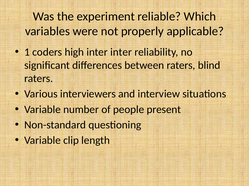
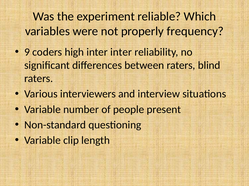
applicable: applicable -> frequency (195, 31)
1: 1 -> 9 (27, 52)
